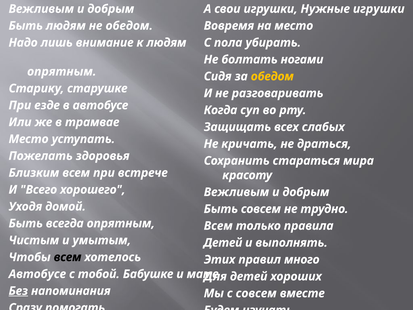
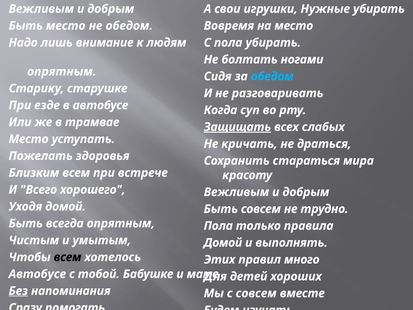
Нужные игрушки: игрушки -> убирать (379, 9)
Быть людям: людям -> место (66, 26)
обедом colour: yellow -> light blue (272, 76)
Защищать underline: none -> present (237, 127)
Всем: Всем -> Пола (218, 226)
Детей: Детей -> Домой (223, 243)
